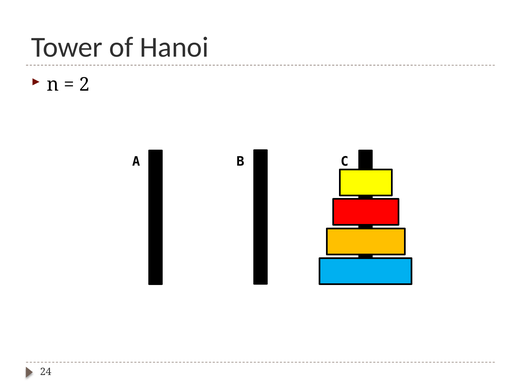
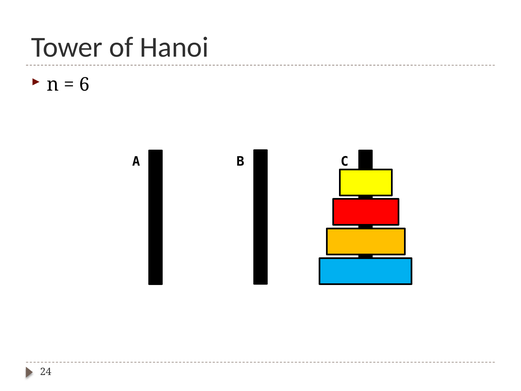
2: 2 -> 6 (84, 85)
